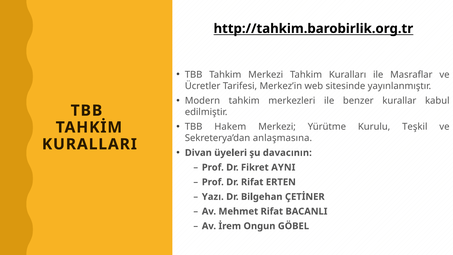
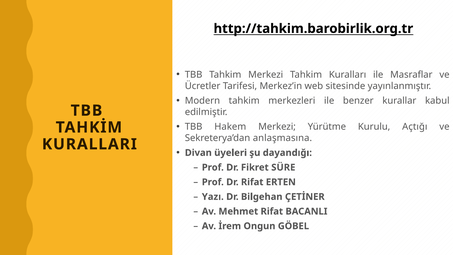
Teşkil: Teşkil -> Açtığı (415, 127)
davacının: davacının -> dayandığı (287, 153)
AYNI: AYNI -> SÜRE (283, 167)
